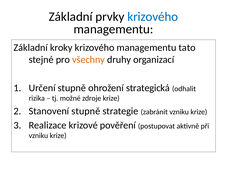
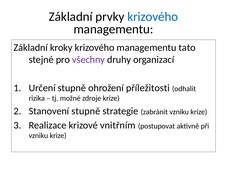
všechny colour: orange -> purple (88, 60)
strategická: strategická -> příležitosti (148, 88)
pověření: pověření -> vnitřním (118, 125)
